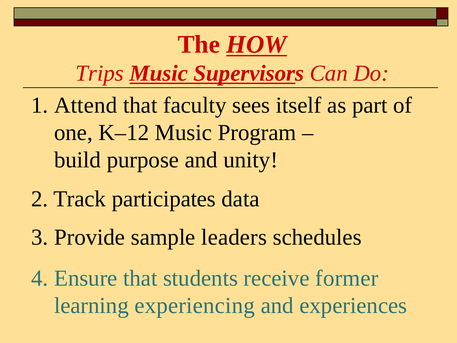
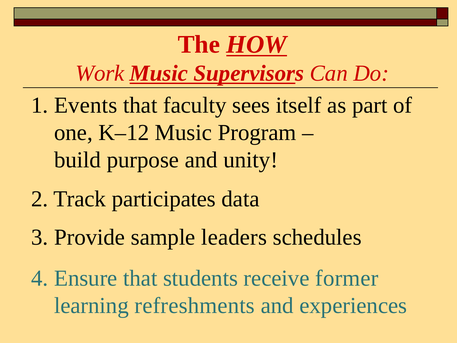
Trips: Trips -> Work (100, 73)
Attend: Attend -> Events (86, 105)
experiencing: experiencing -> refreshments (195, 306)
